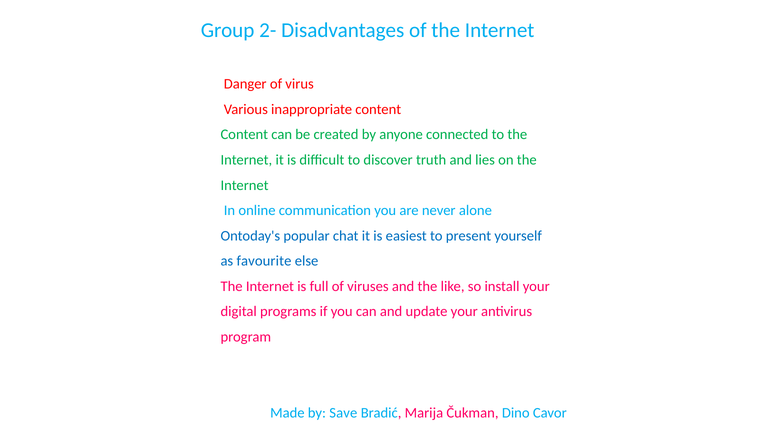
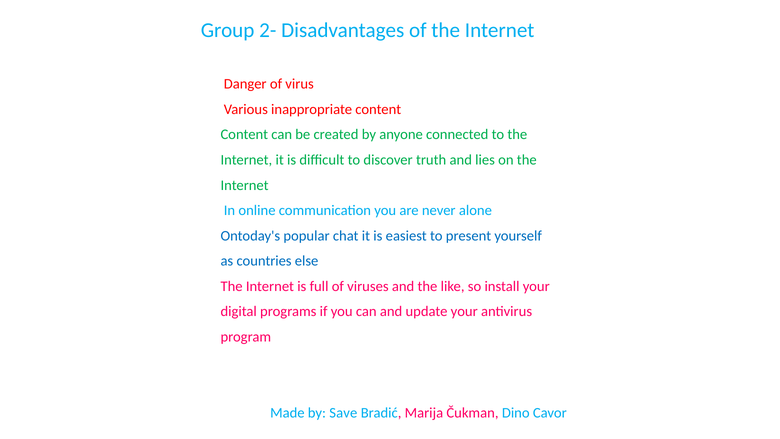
favourite: favourite -> countries (264, 261)
